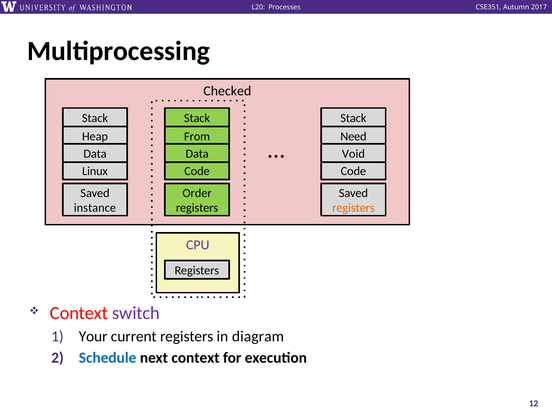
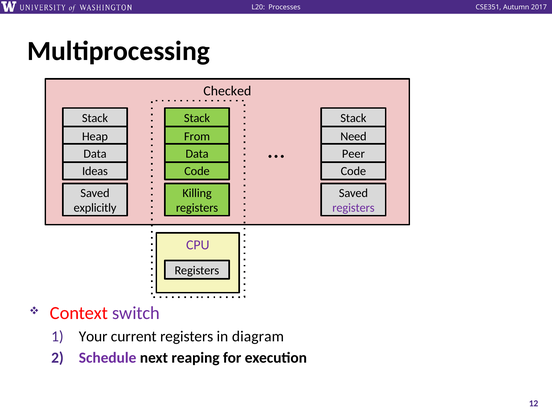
Void: Void -> Peer (353, 154)
Linux: Linux -> Ideas (95, 171)
Order: Order -> Killing (197, 193)
instance: instance -> explicitly (95, 208)
registers colour: orange -> purple (353, 208)
Schedule colour: blue -> purple (108, 358)
next context: context -> reaping (196, 358)
